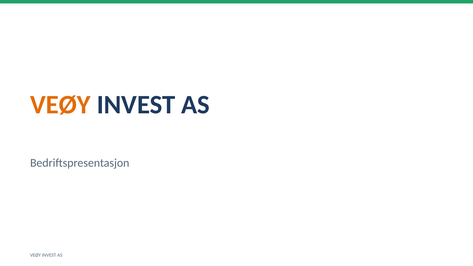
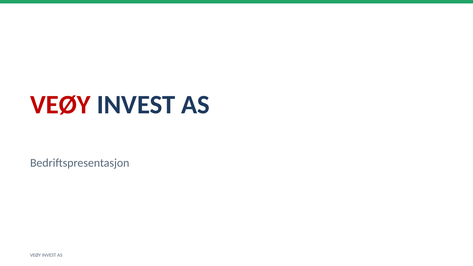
VEØY colour: orange -> red (60, 105)
